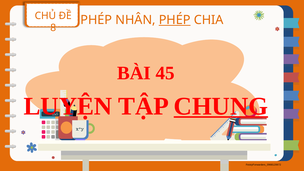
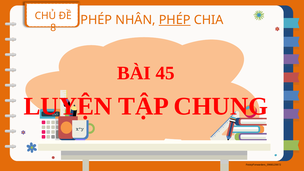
CHUNG underline: present -> none (221, 106)
